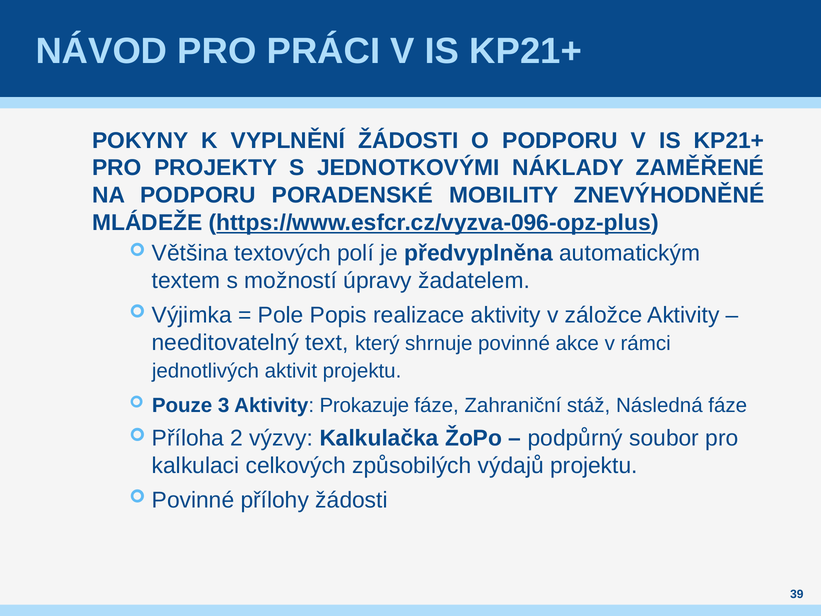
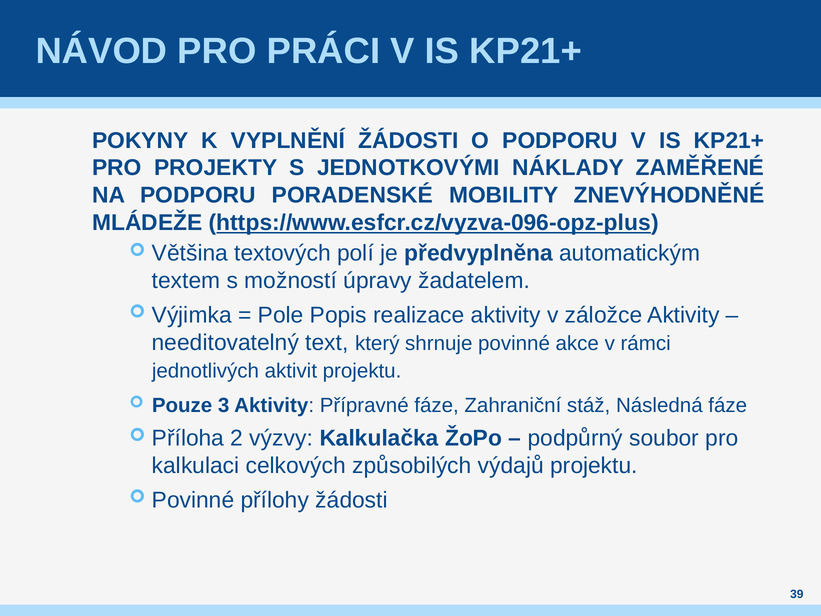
Prokazuje: Prokazuje -> Přípravné (364, 405)
